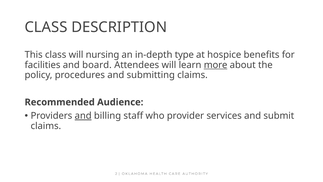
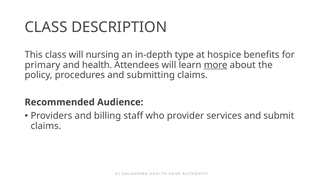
facilities: facilities -> primary (42, 65)
and board: board -> health (97, 65)
and underline: present -> none (83, 116)
